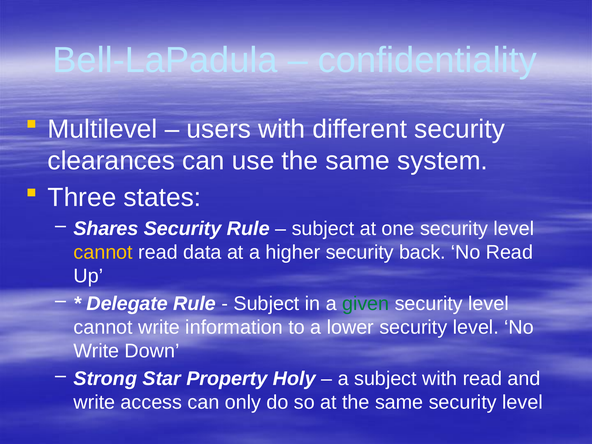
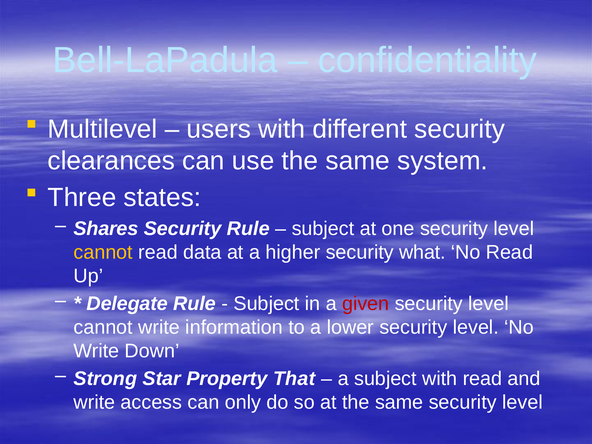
back: back -> what (422, 252)
given colour: green -> red (366, 304)
Holy: Holy -> That (294, 379)
